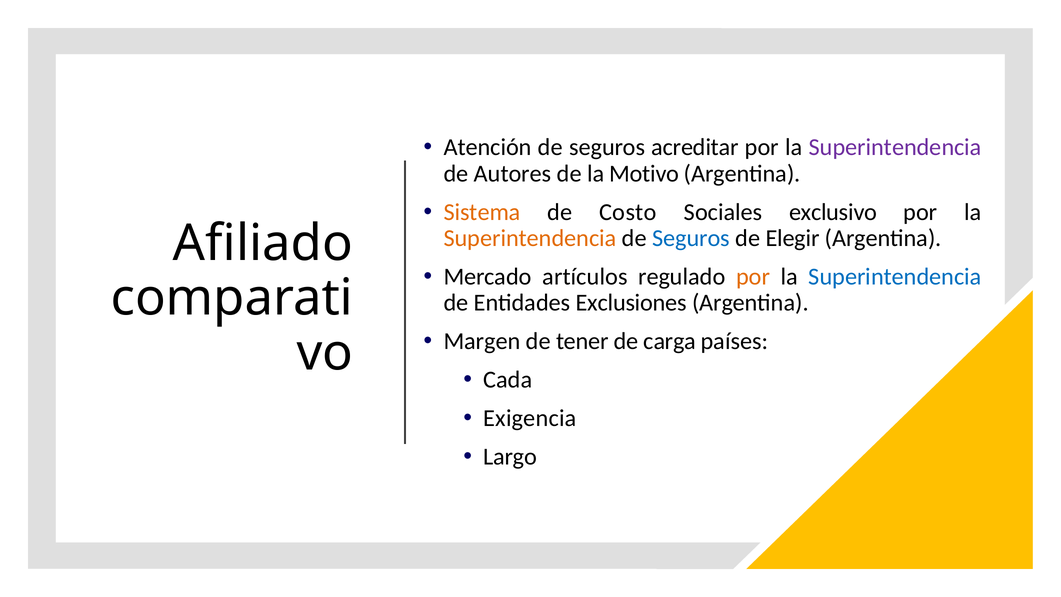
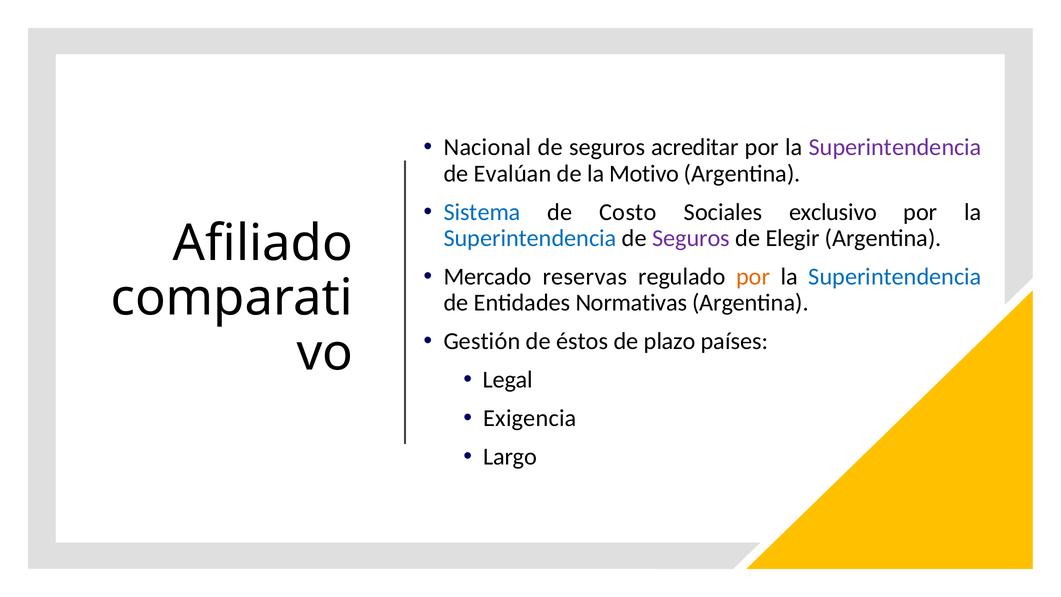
Atención: Atención -> Nacional (487, 147)
Autores: Autores -> Evalúan (513, 174)
Sistema colour: orange -> blue (482, 212)
Superintendencia colour: orange -> blue (530, 238)
Seguros colour: blue -> purple (691, 238)
artículos: artículos -> reservas (585, 277)
Exclusiones: Exclusiones -> Normativas (631, 303)
Margen: Margen -> Gestión (482, 341)
tener: tener -> éstos (582, 341)
carga: carga -> plazo (670, 341)
Cada: Cada -> Legal (508, 380)
